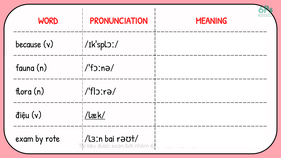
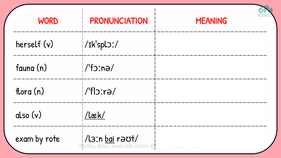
because: because -> herself (28, 44)
điệu: điệu -> also (22, 115)
bai underline: none -> present (110, 139)
